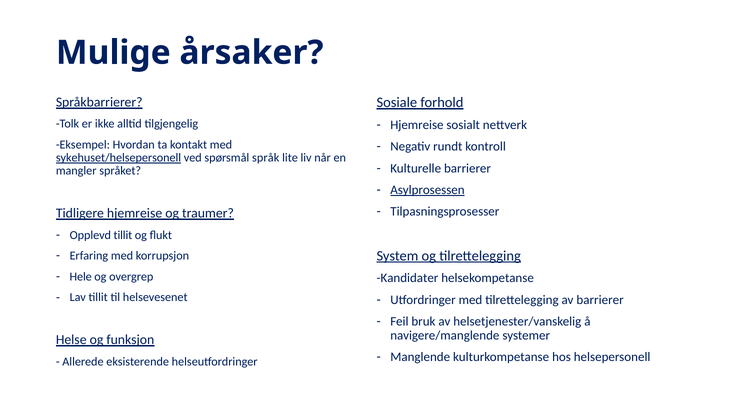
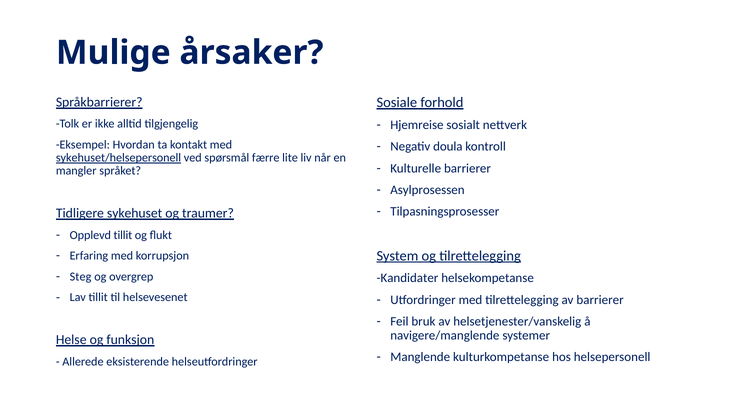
rundt: rundt -> doula (448, 147)
språk: språk -> færre (266, 158)
Asylprosessen underline: present -> none (427, 190)
Tidligere hjemreise: hjemreise -> sykehuset (135, 214)
Hele: Hele -> Steg (81, 277)
